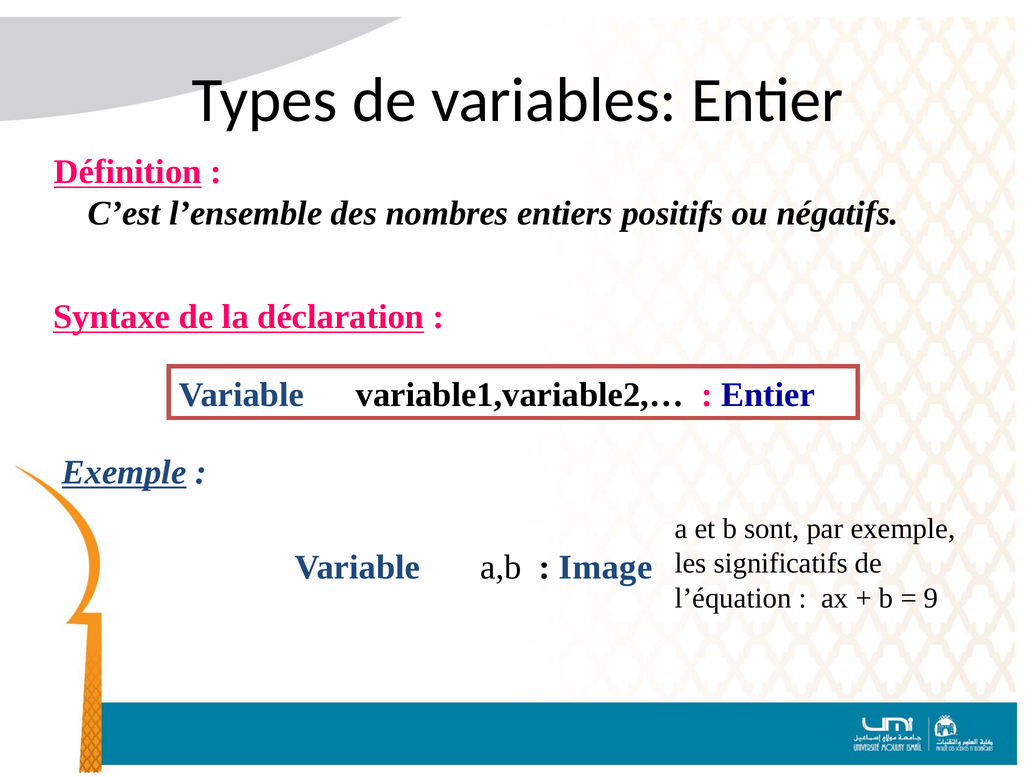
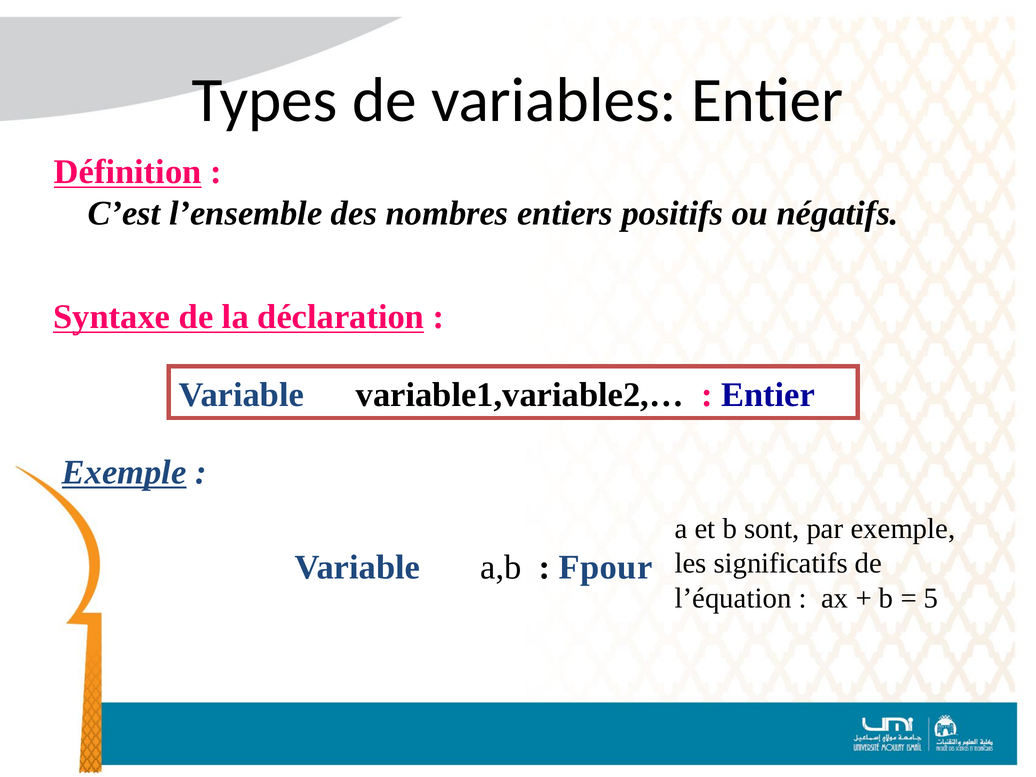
Image: Image -> Fpour (606, 567)
9: 9 -> 5 (931, 598)
